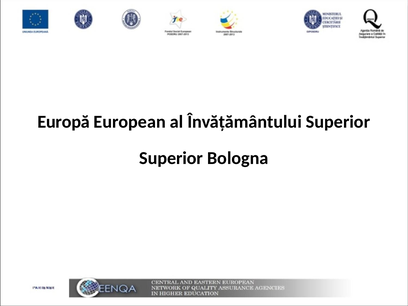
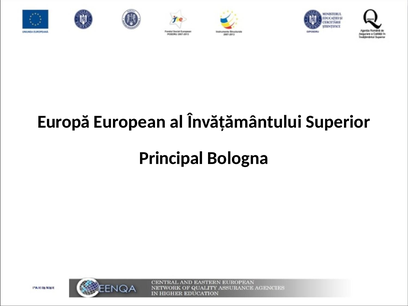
Superior: Superior -> Principal (171, 158)
